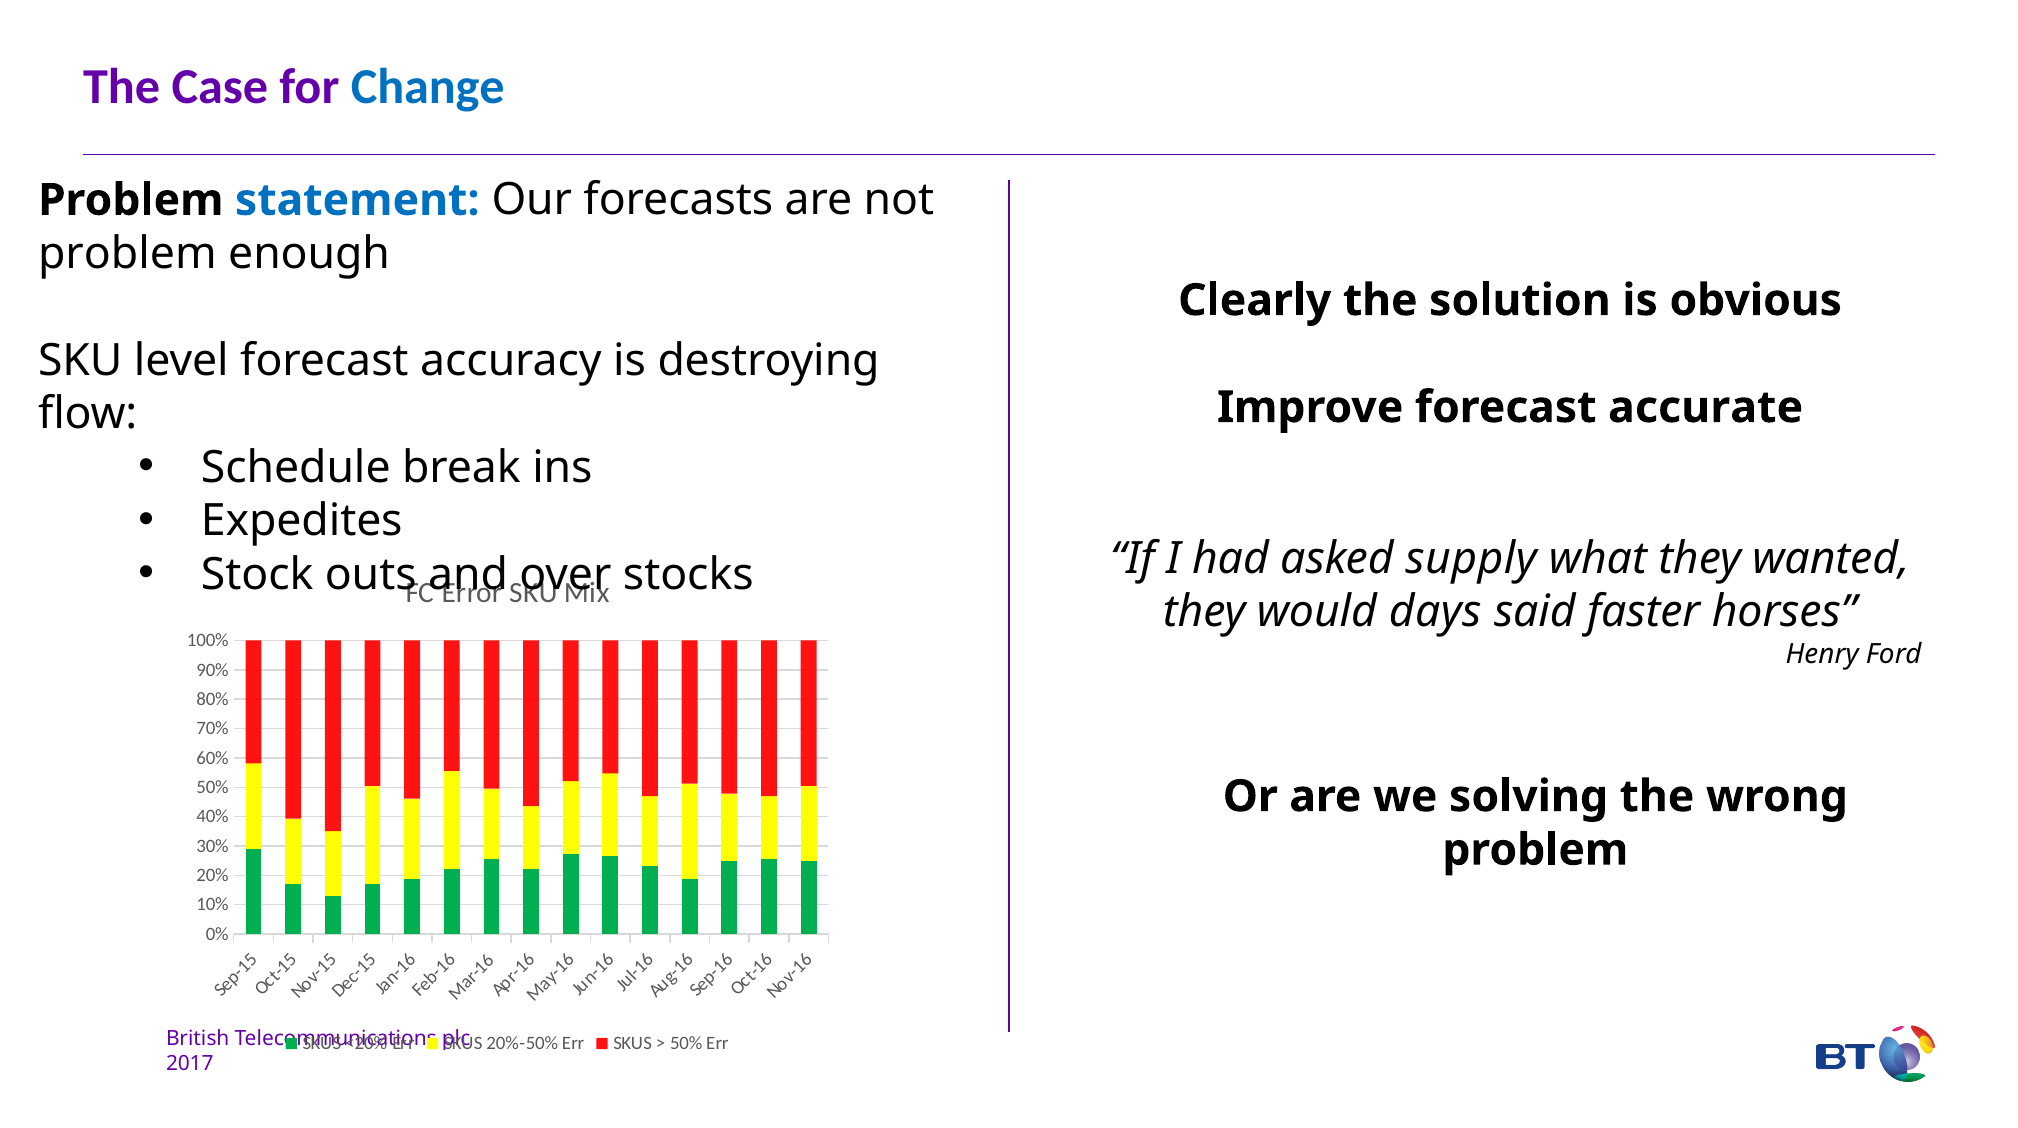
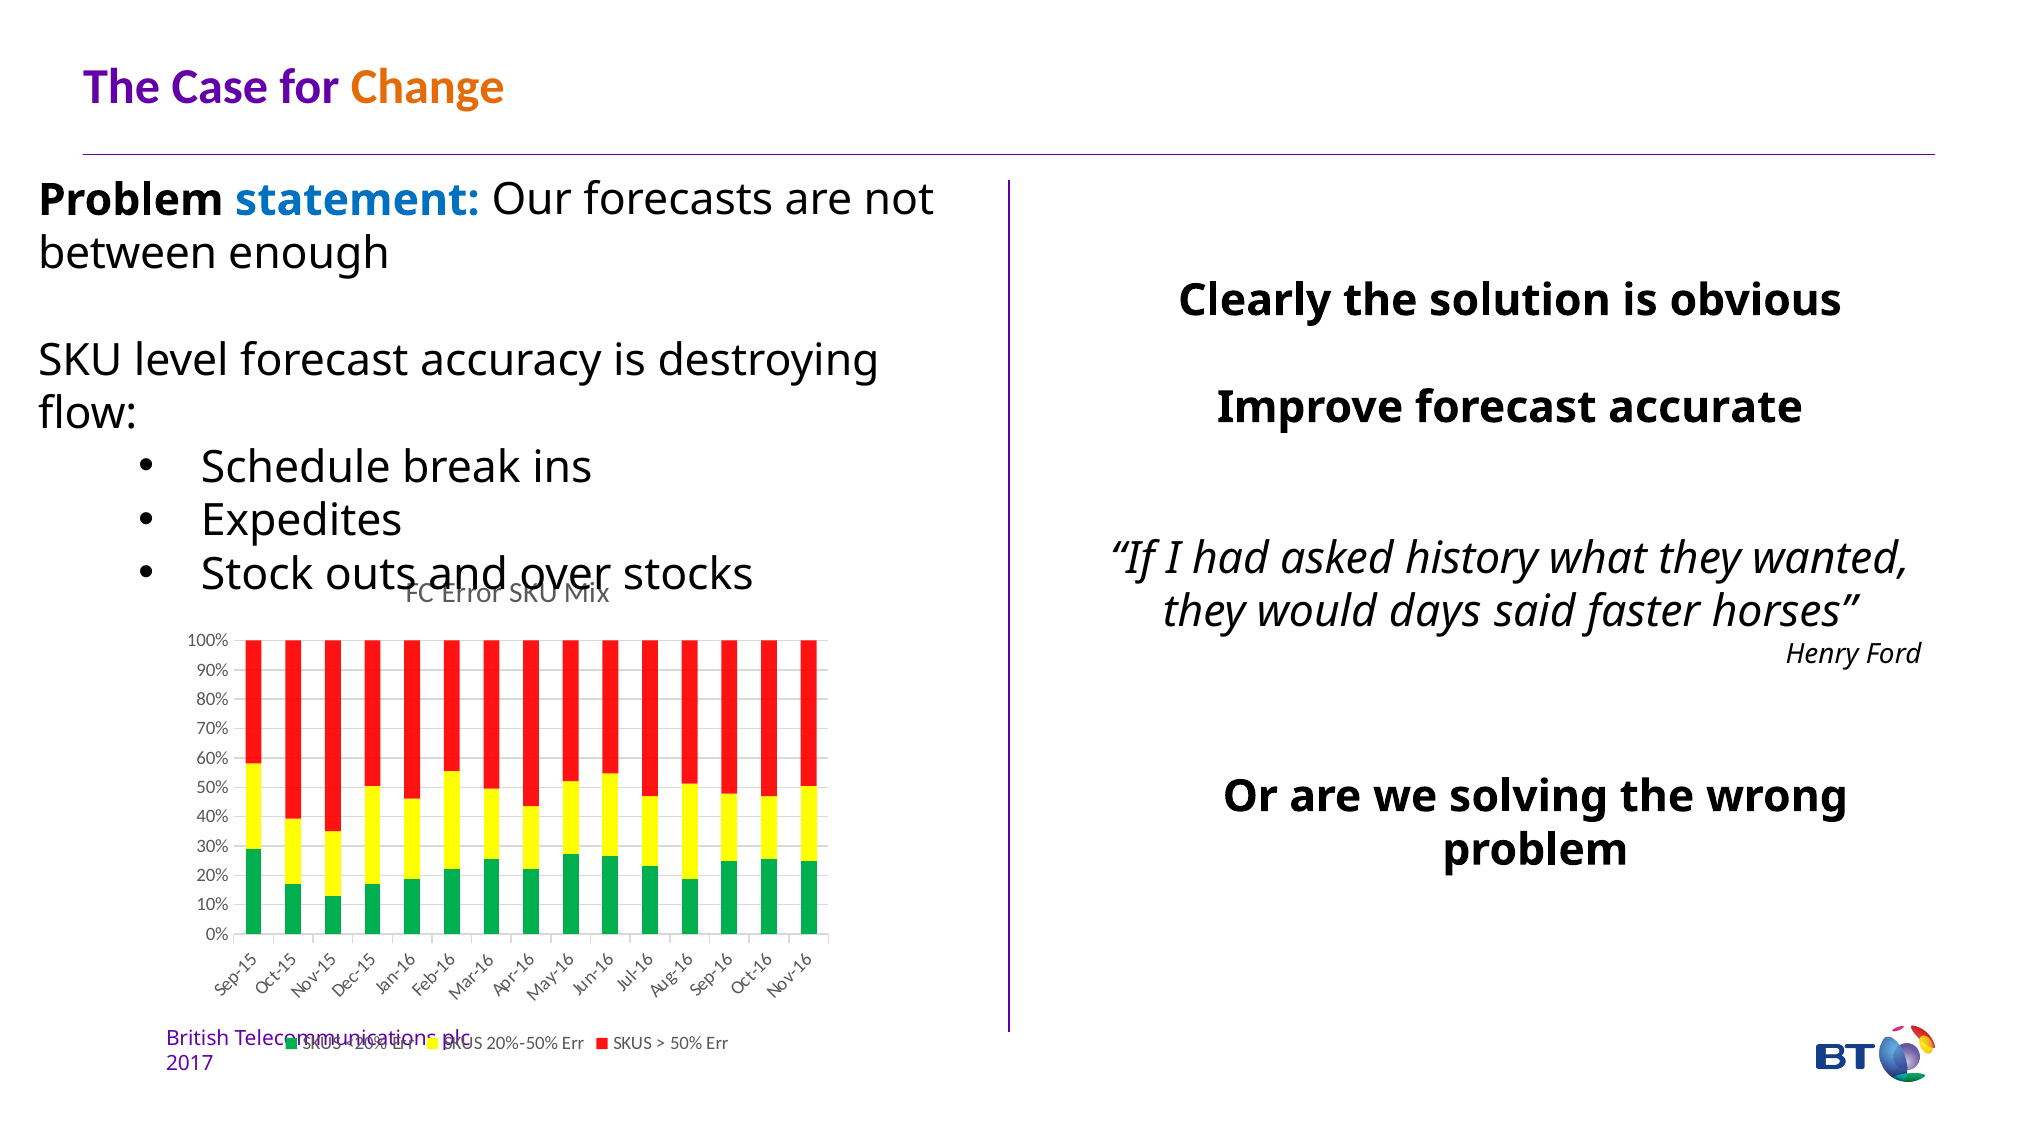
Change colour: blue -> orange (428, 87)
problem: problem -> between (128, 254)
supply: supply -> history (1472, 558)
